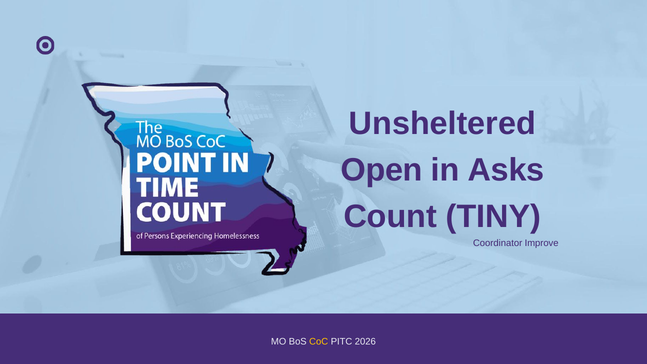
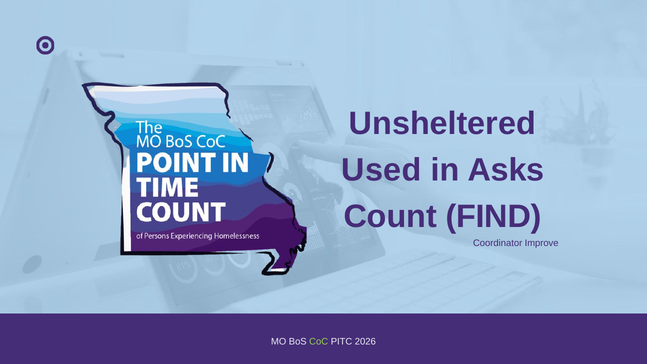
Open: Open -> Used (381, 170)
TINY: TINY -> FIND (494, 217)
CoC colour: yellow -> light green (319, 341)
